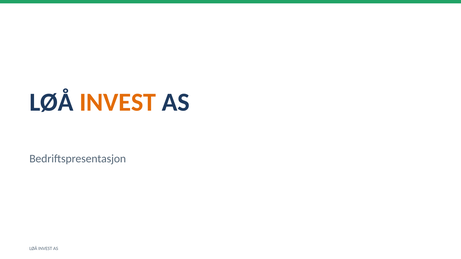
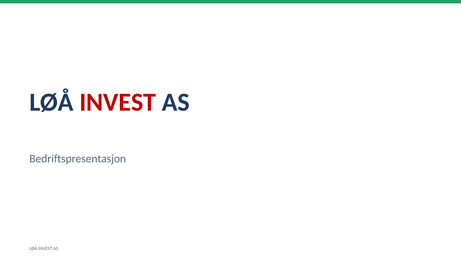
INVEST colour: orange -> red (118, 102)
